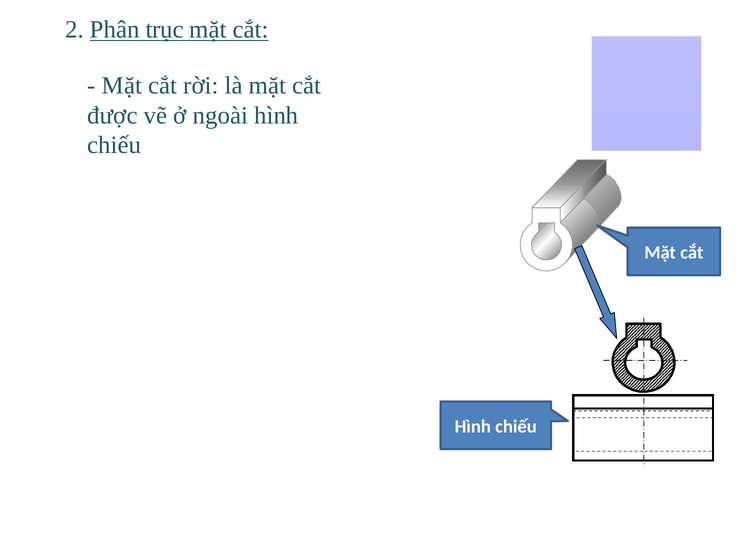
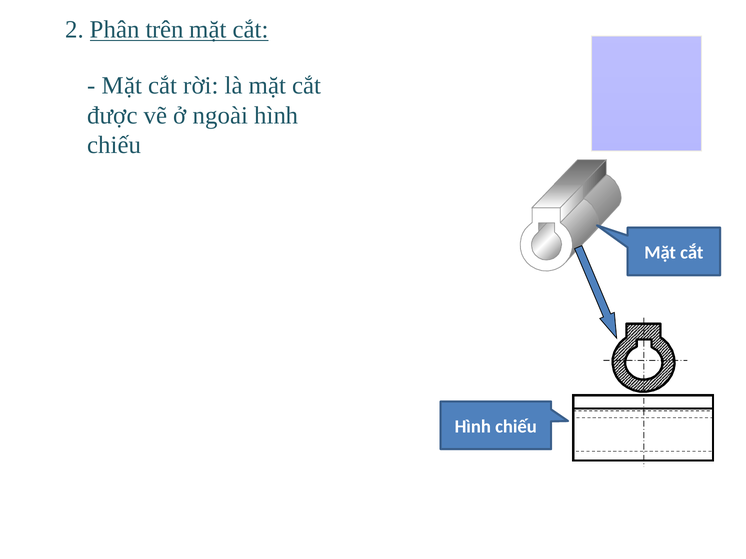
trục: trục -> trên (165, 30)
